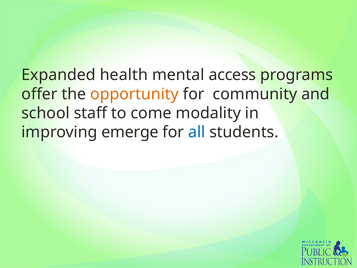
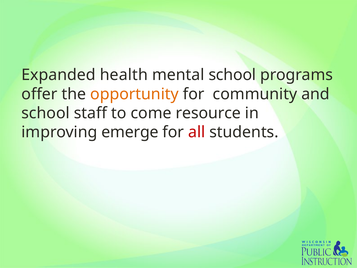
mental access: access -> school (232, 75)
modality: modality -> resource (208, 113)
all colour: blue -> red (197, 132)
